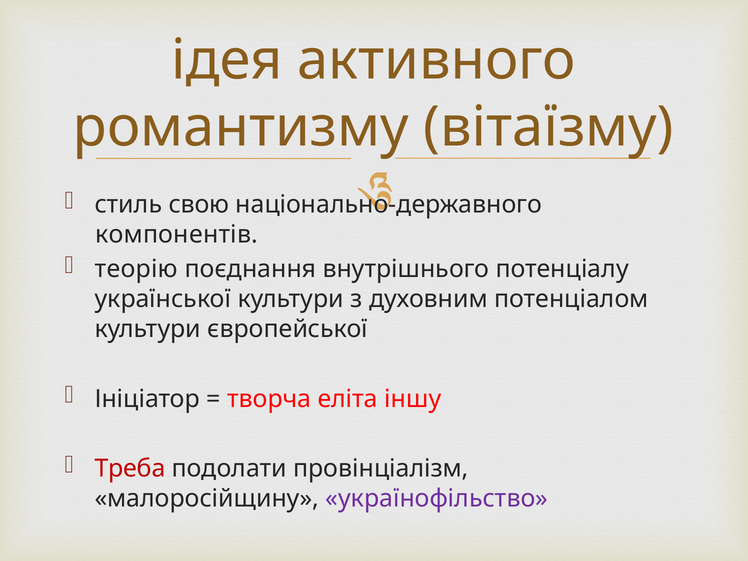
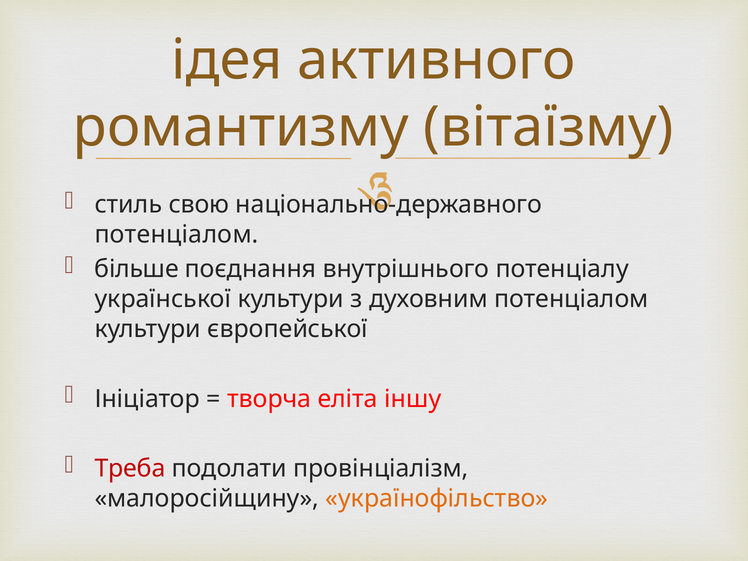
компонентів: компонентів -> потенціалом (177, 234)
теорію: теорію -> більше (137, 269)
українофільство colour: purple -> orange (437, 499)
